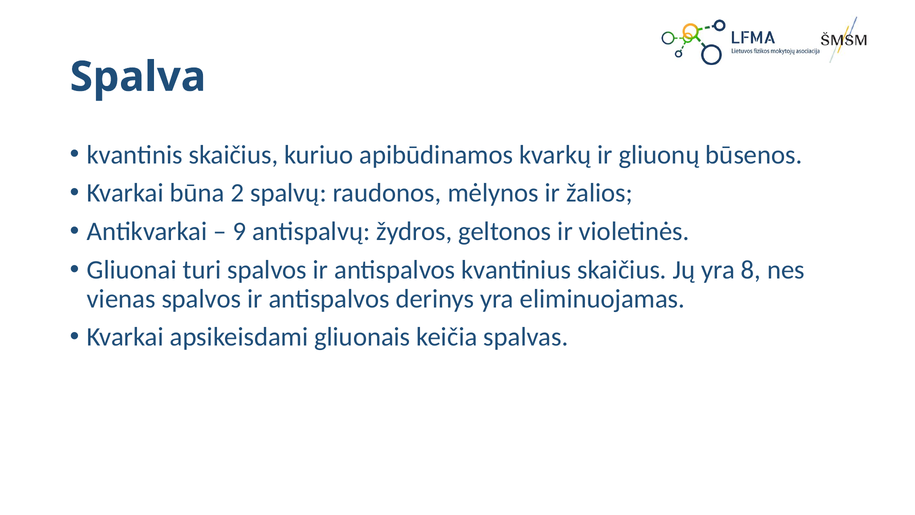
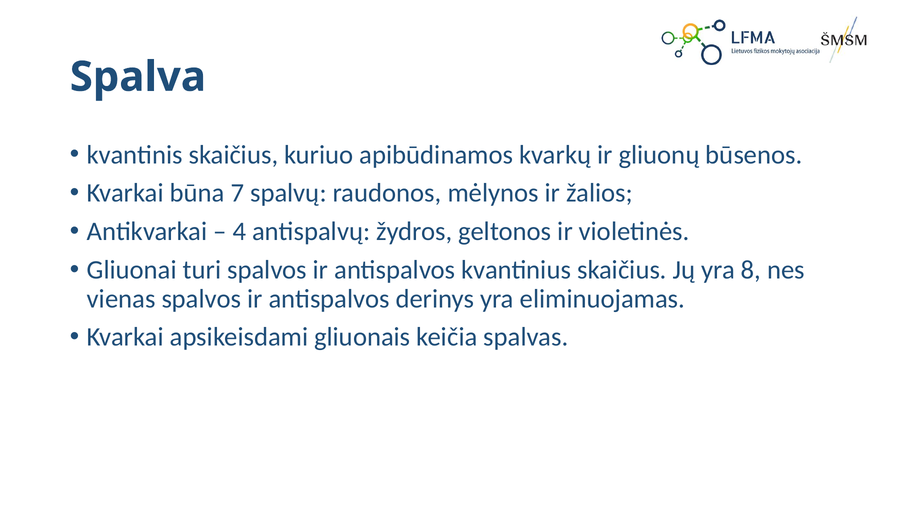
2: 2 -> 7 (237, 193)
9: 9 -> 4 (239, 231)
